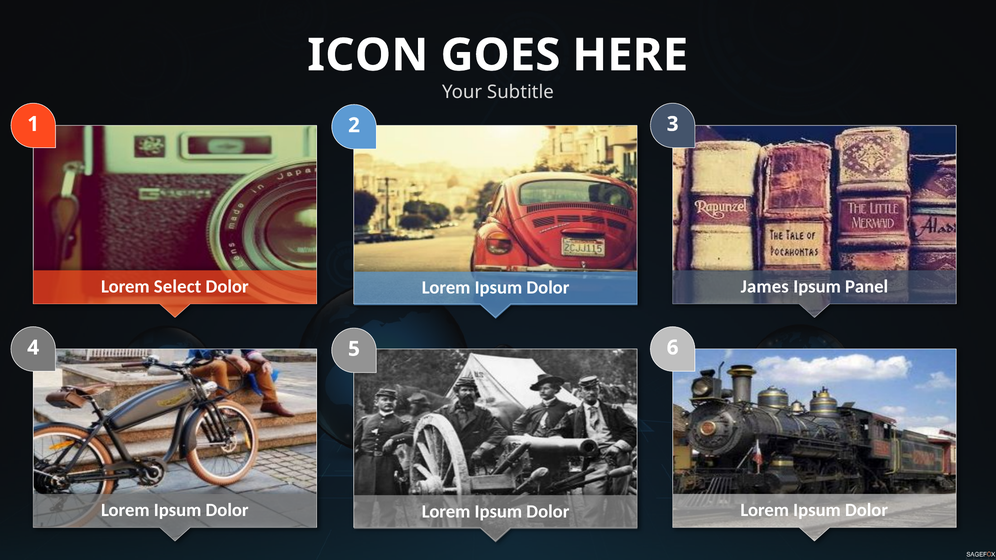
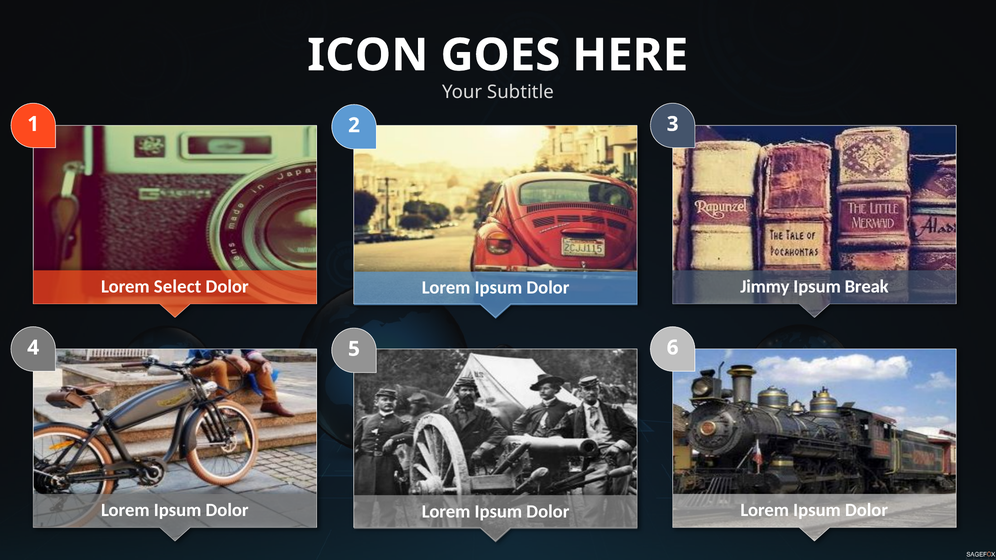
James: James -> Jimmy (765, 287)
Panel: Panel -> Break (867, 287)
